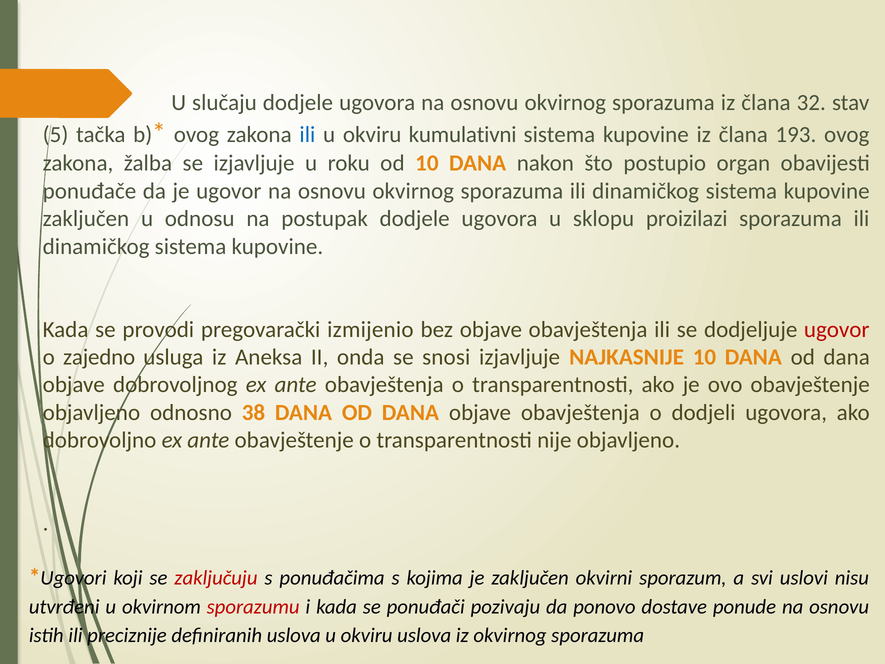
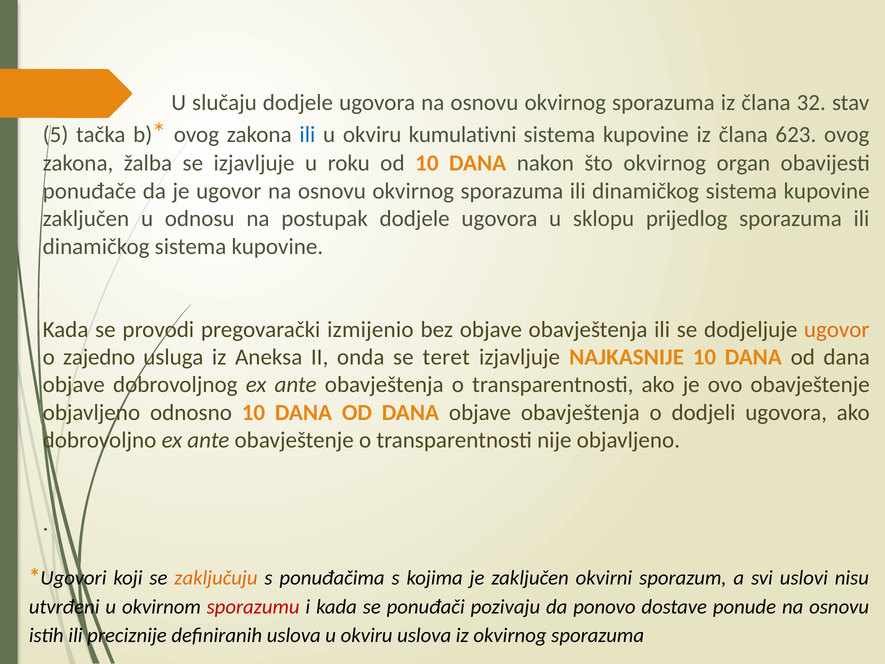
193: 193 -> 623 (796, 135)
što postupio: postupio -> okvirnog (665, 163)
proizilazi: proizilazi -> prijedlog (687, 219)
ugovor colour: red -> orange (837, 329)
snosi: snosi -> teret (446, 357)
odnosno 38: 38 -> 10 (253, 412)
zaključuju colour: red -> orange (216, 578)
